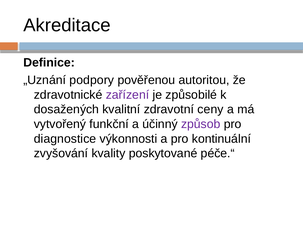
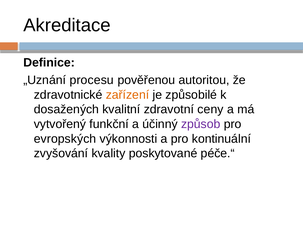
podpory: podpory -> procesu (92, 80)
zařízení colour: purple -> orange (127, 95)
diagnostice: diagnostice -> evropských (65, 139)
